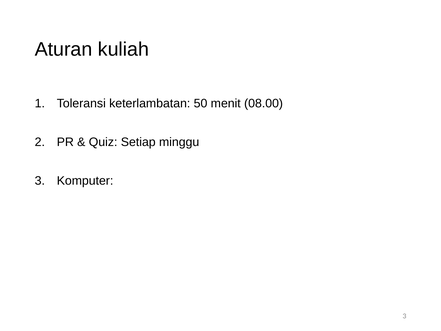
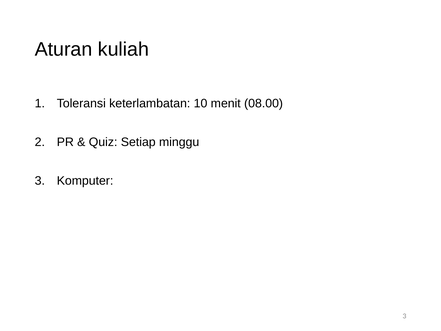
50: 50 -> 10 (201, 103)
